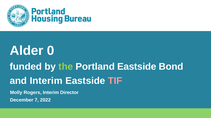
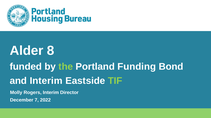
0: 0 -> 8 (51, 51)
Portland Eastside: Eastside -> Funding (137, 67)
TIF colour: pink -> light green (115, 81)
